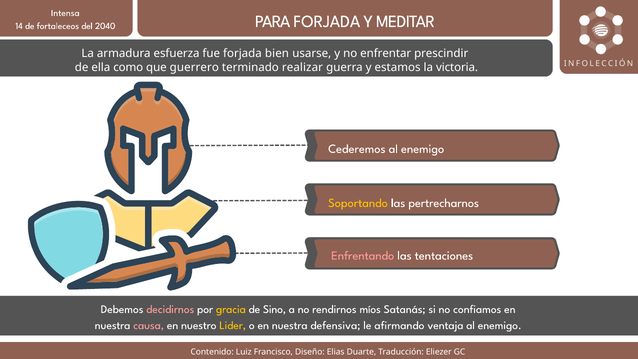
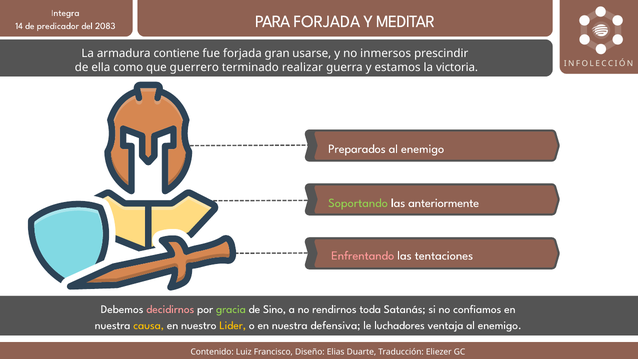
Intensa: Intensa -> Integra (65, 13)
fortaleceos: fortaleceos -> predicador (58, 26)
2040: 2040 -> 2083 (105, 26)
esfuerza: esfuerza -> contiene (177, 53)
bien: bien -> gran (277, 53)
enfrentar: enfrentar -> inmersos (386, 53)
Cederemos: Cederemos -> Preparados (357, 149)
Soportando colour: yellow -> light green (358, 203)
pertrecharnos: pertrecharnos -> anteriormente (444, 203)
gracia colour: yellow -> light green (231, 309)
míos: míos -> toda (370, 309)
causa colour: pink -> yellow (149, 325)
afirmando: afirmando -> luchadores (400, 325)
